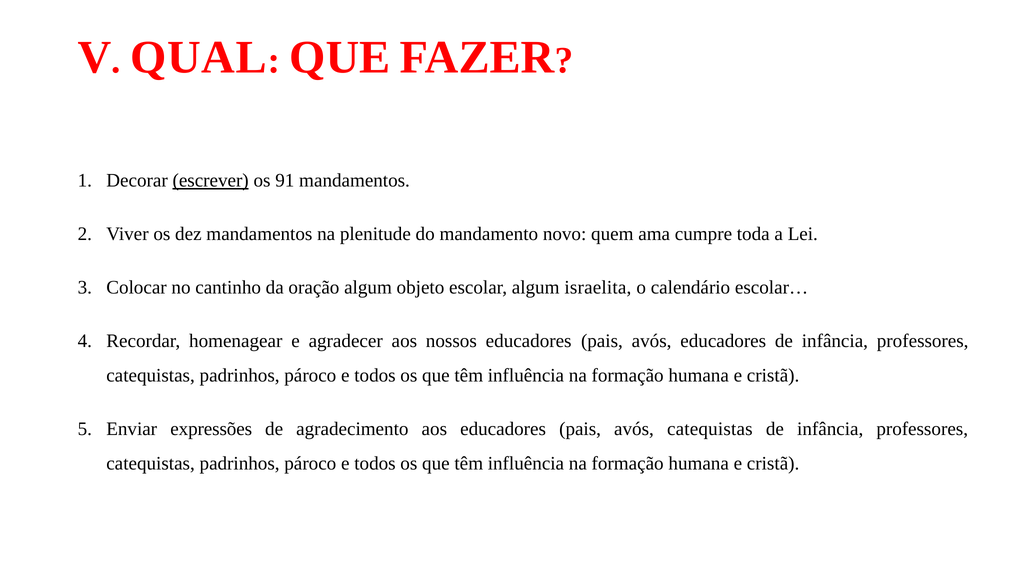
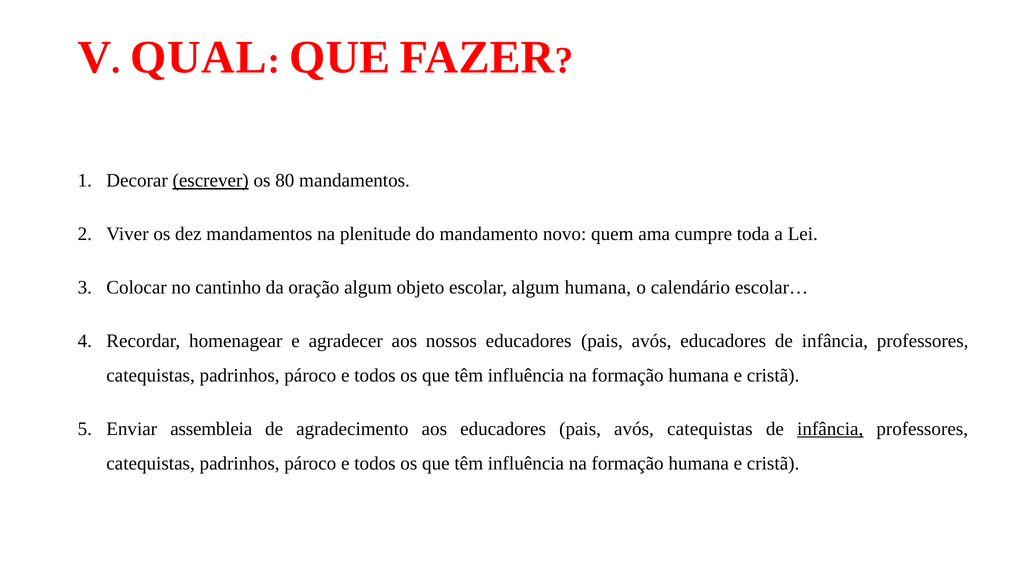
91: 91 -> 80 (285, 181)
algum israelita: israelita -> humana (598, 288)
expressões: expressões -> assembleia (211, 429)
infância underline: none -> present (830, 429)
